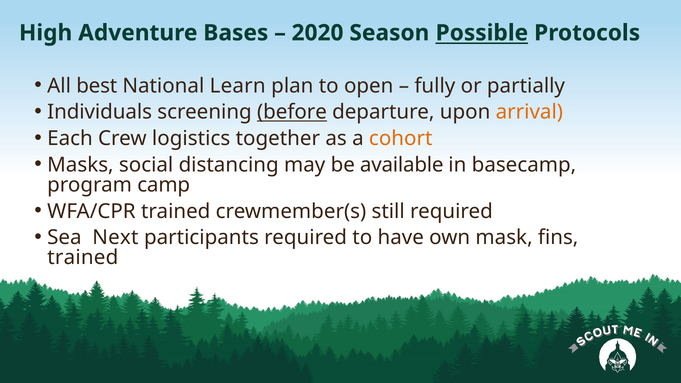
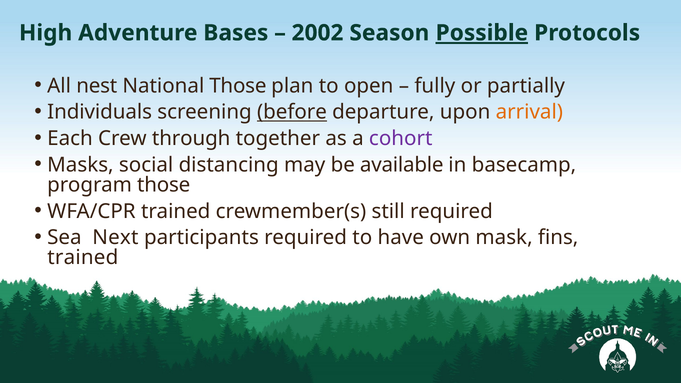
2020: 2020 -> 2002 (318, 33)
Possible underline: none -> present (482, 33)
best: best -> nest (97, 86)
National Learn: Learn -> Those (238, 86)
logistics: logistics -> through (191, 139)
cohort colour: orange -> purple (401, 139)
program camp: camp -> those (164, 185)
